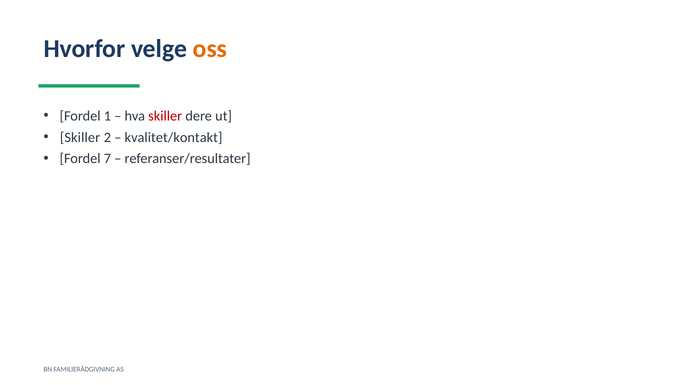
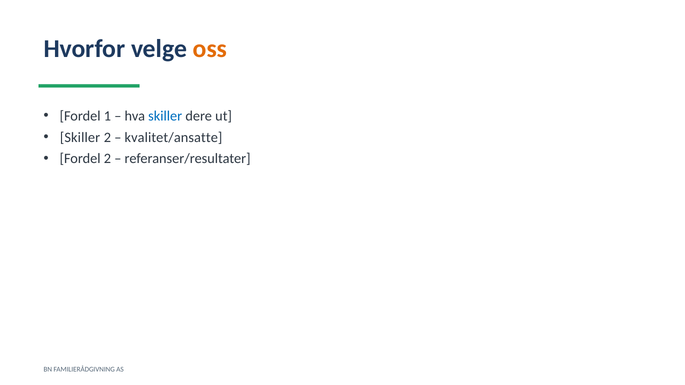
skiller colour: red -> blue (165, 116)
kvalitet/kontakt: kvalitet/kontakt -> kvalitet/ansatte (173, 137)
Fordel 7: 7 -> 2 (107, 159)
